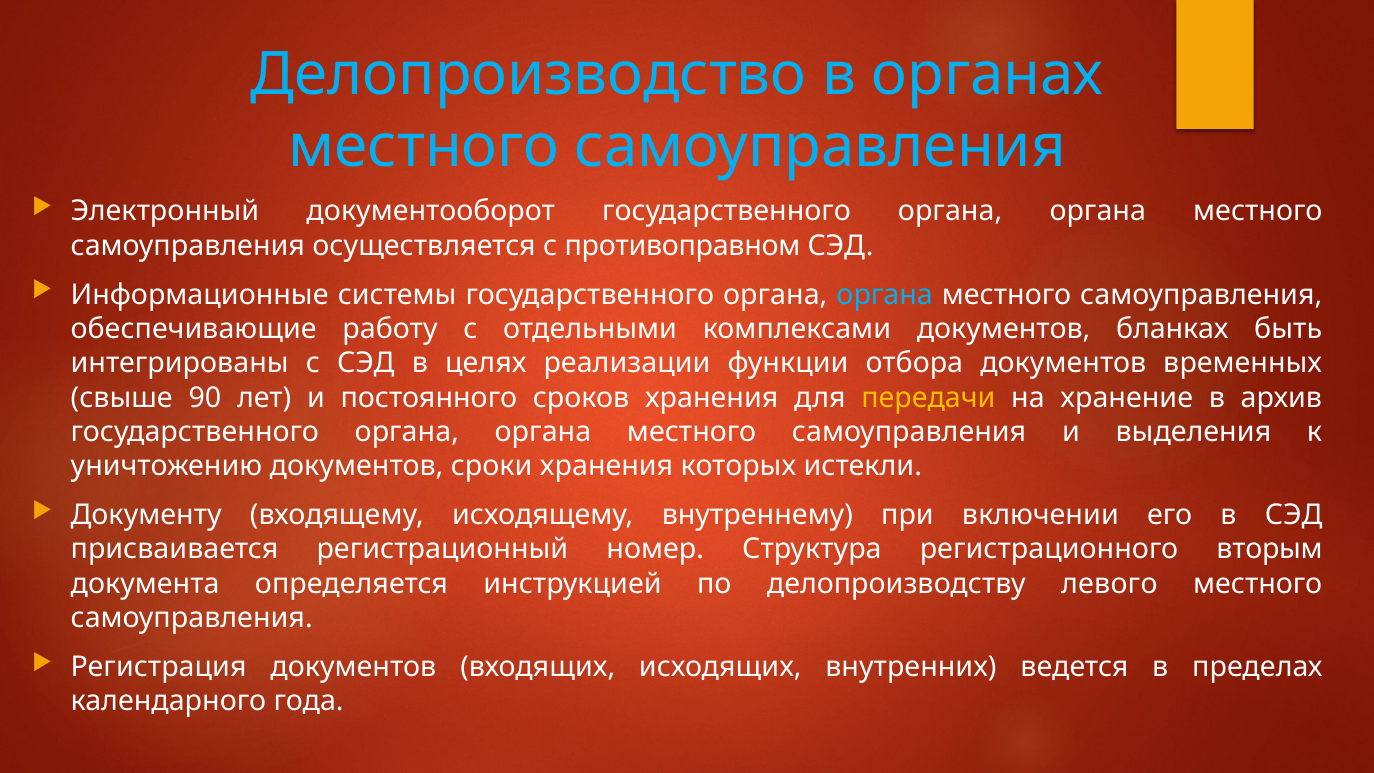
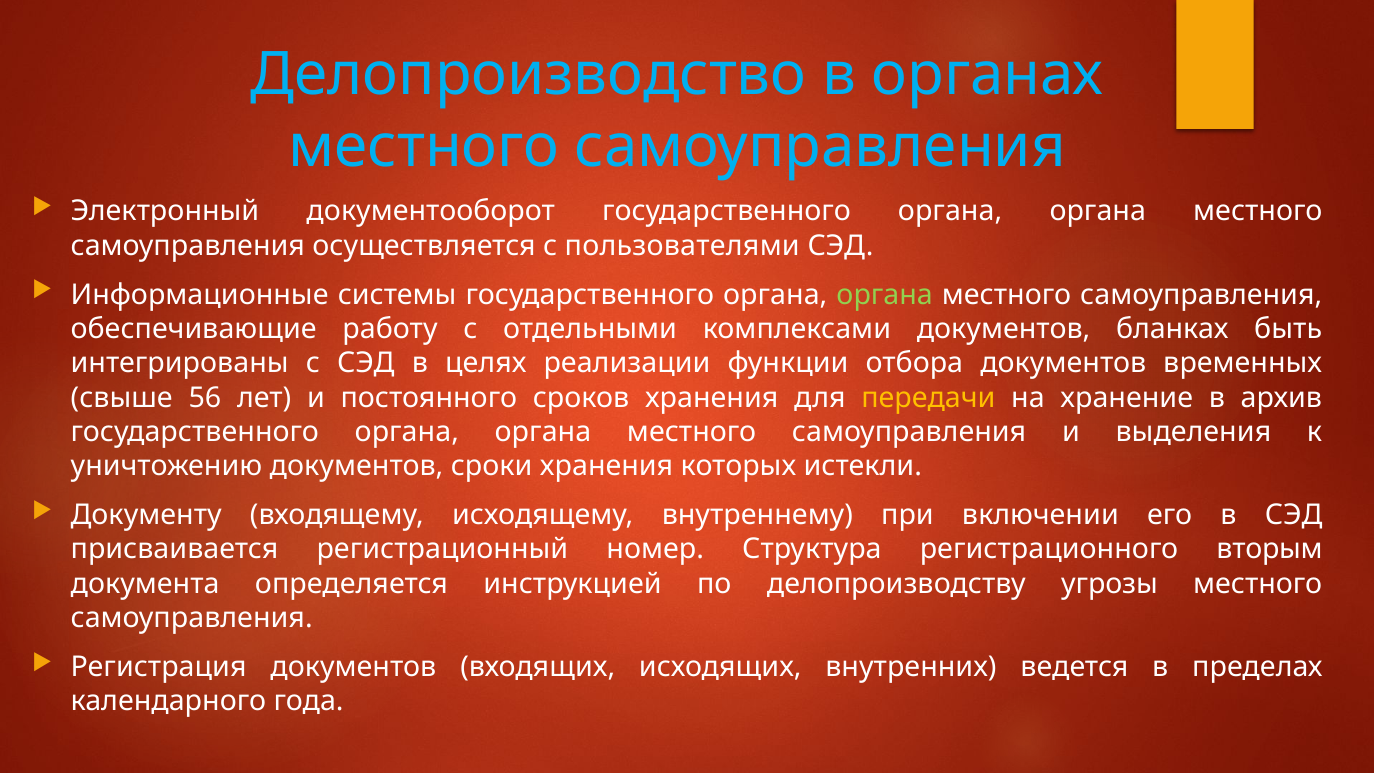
противоправном: противоправном -> пользователями (682, 246)
органа colour: light blue -> light green (885, 295)
90: 90 -> 56 (205, 398)
левого: левого -> угрозы (1109, 584)
